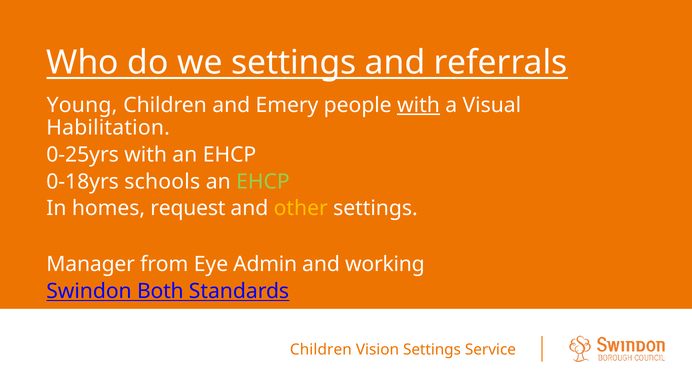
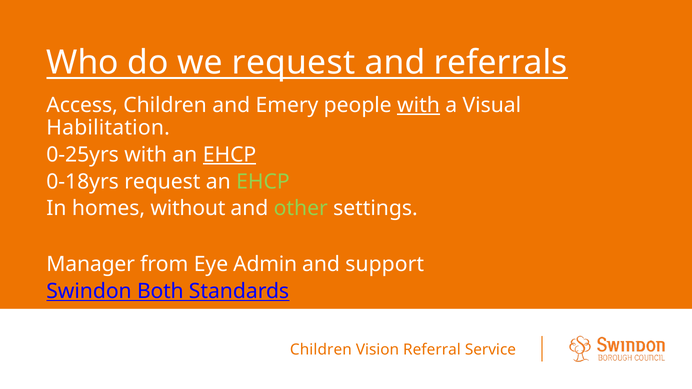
we settings: settings -> request (294, 63)
Young: Young -> Access (82, 105)
EHCP underline: none -> present (230, 155)
0-18yrs schools: schools -> request (162, 182)
request: request -> without (188, 208)
other colour: yellow -> light green (301, 208)
working: working -> support (385, 265)
Settings: Settings -> Referral (432, 350)
